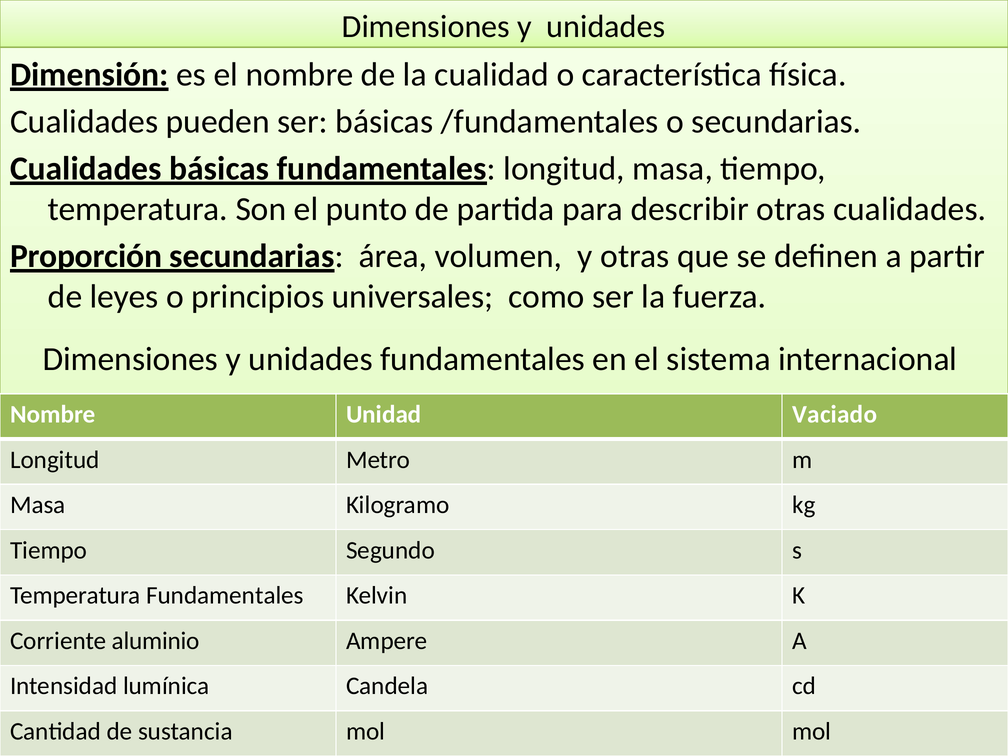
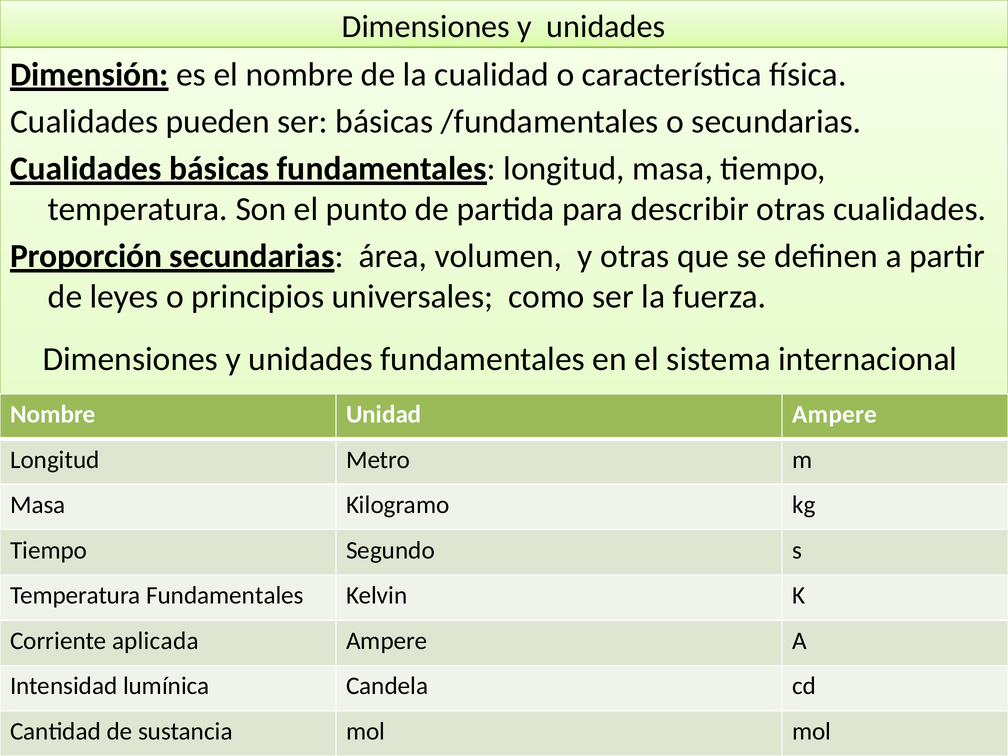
Unidad Vaciado: Vaciado -> Ampere (835, 414)
aluminio: aluminio -> aplicada (155, 641)
